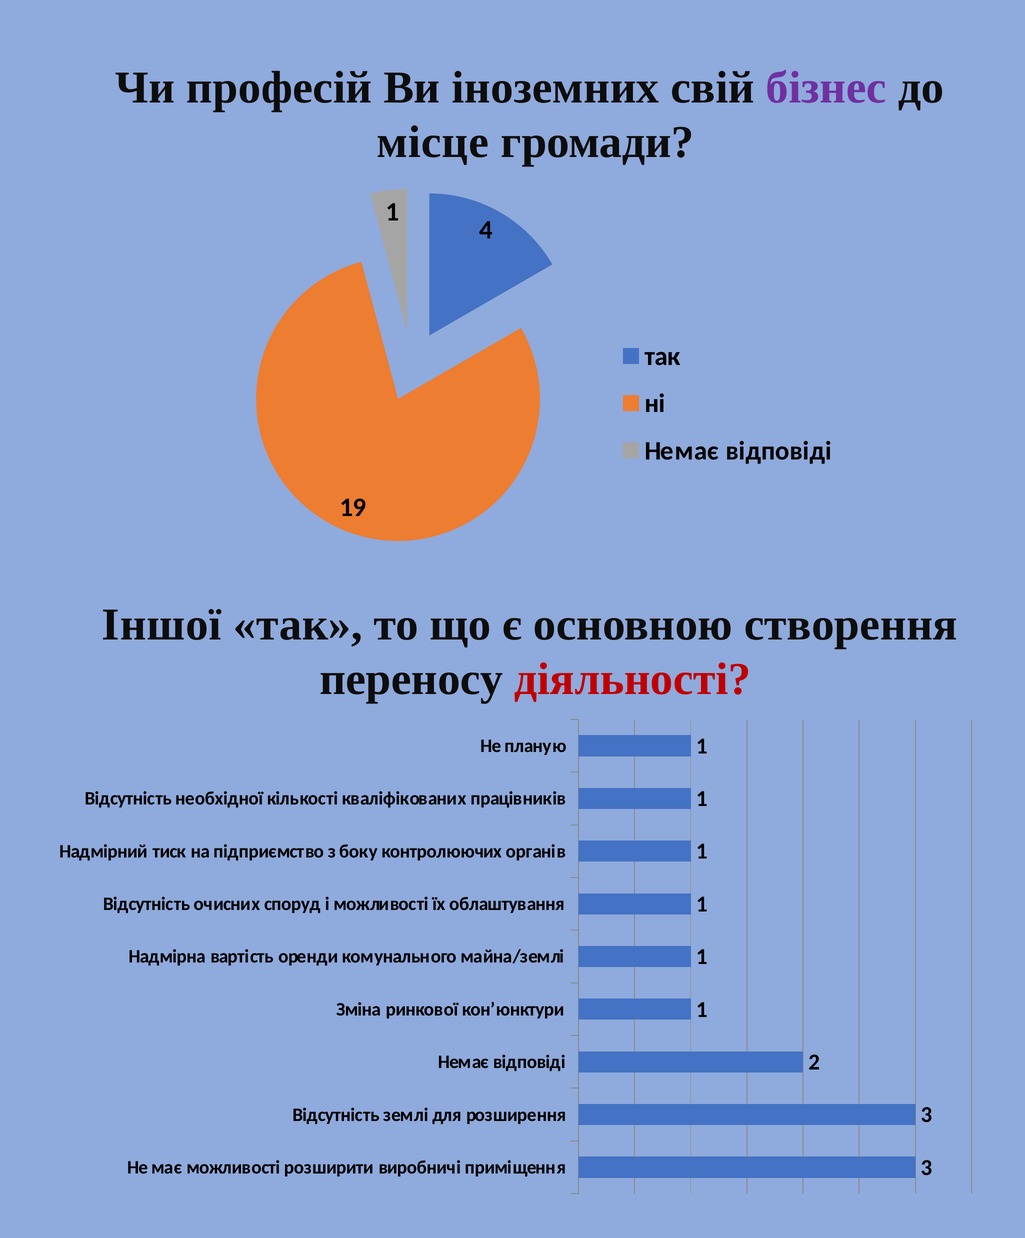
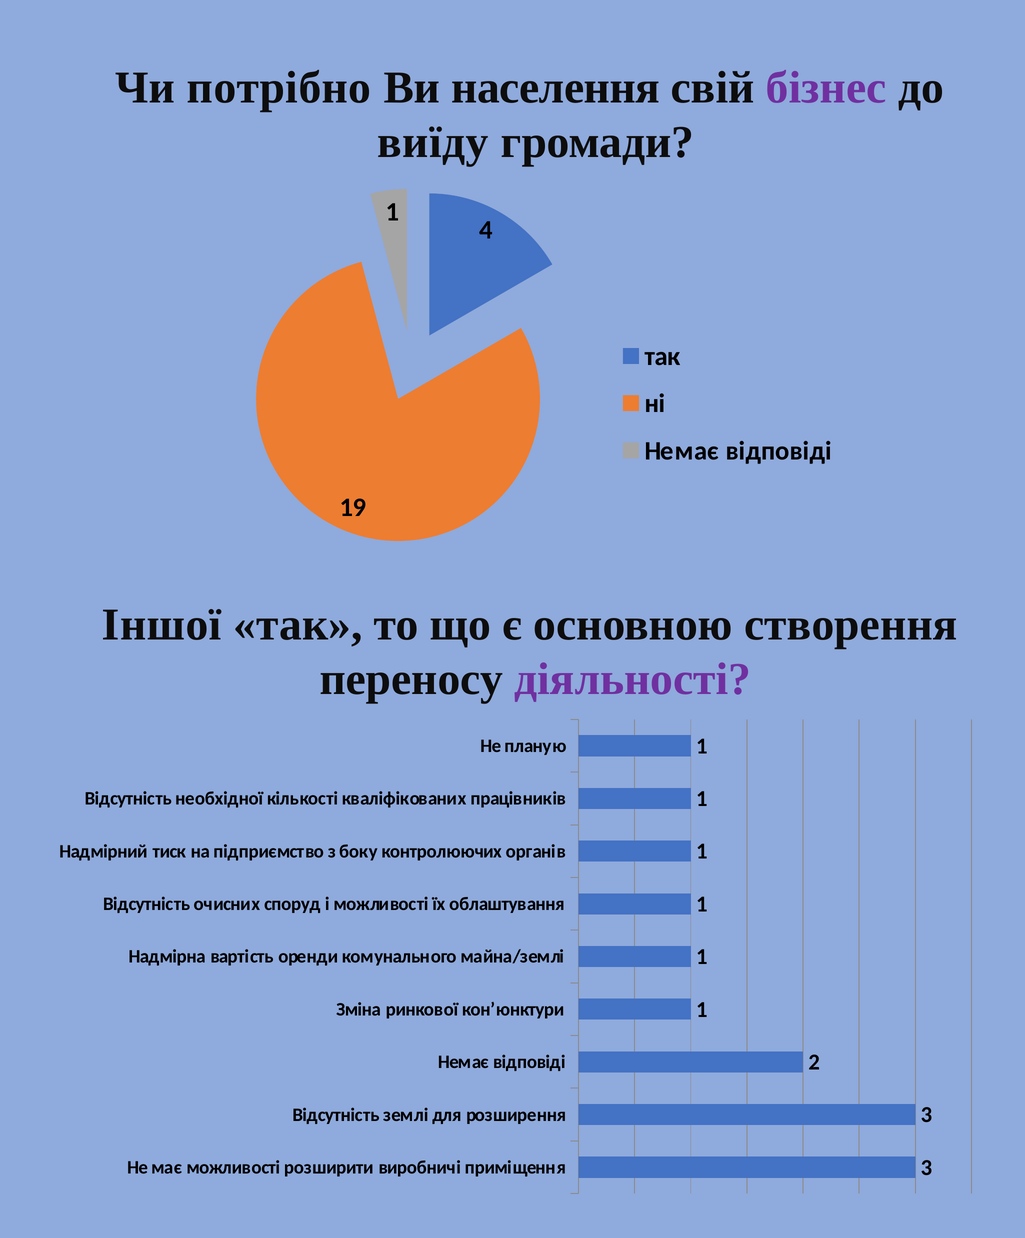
професій: професій -> потрібно (279, 88)
іноземних: іноземних -> населення (556, 88)
місце: місце -> виїду (433, 142)
діяльності colour: red -> purple (633, 679)
